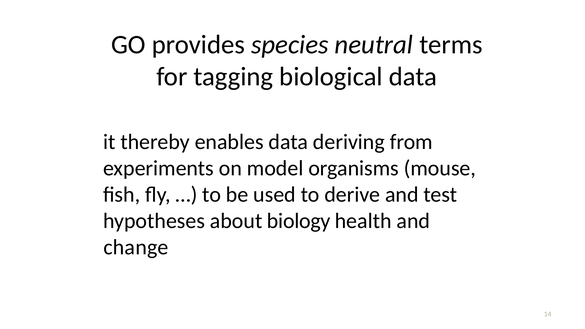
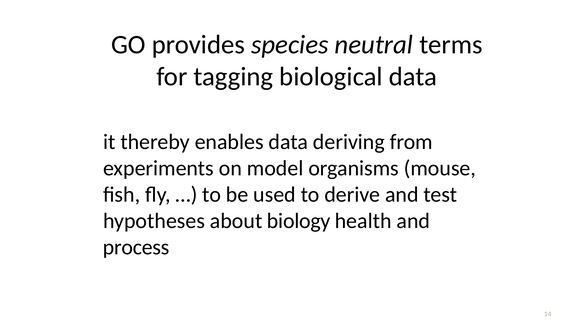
change: change -> process (136, 247)
